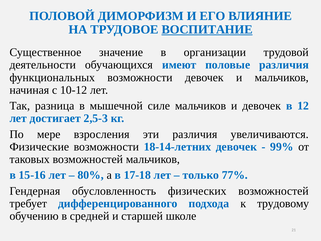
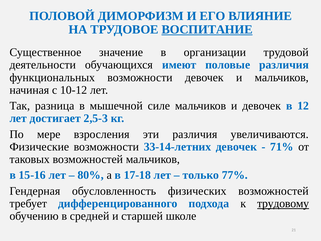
18-14-летних: 18-14-летних -> 33-14-летних (177, 147)
99%: 99% -> 71% (282, 147)
трудовому underline: none -> present (283, 203)
